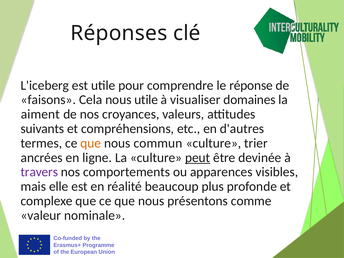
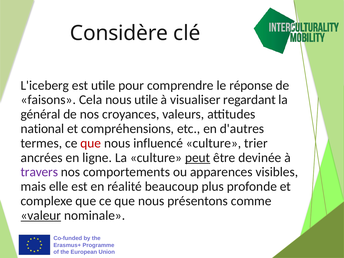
Réponses: Réponses -> Considère (119, 33)
domaines: domaines -> regardant (250, 100)
aiment: aiment -> général (40, 114)
suivants: suivants -> national (42, 129)
que colour: orange -> red (91, 143)
commun: commun -> influencé (158, 143)
valeur underline: none -> present (41, 215)
